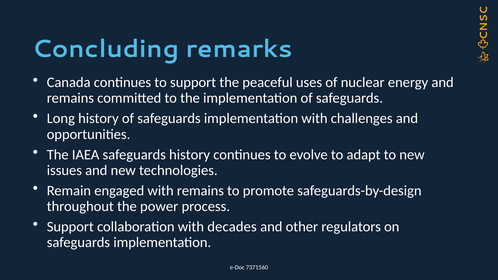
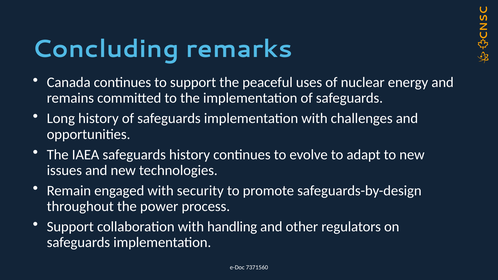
with remains: remains -> security (200, 191)
decades: decades -> handling (232, 227)
